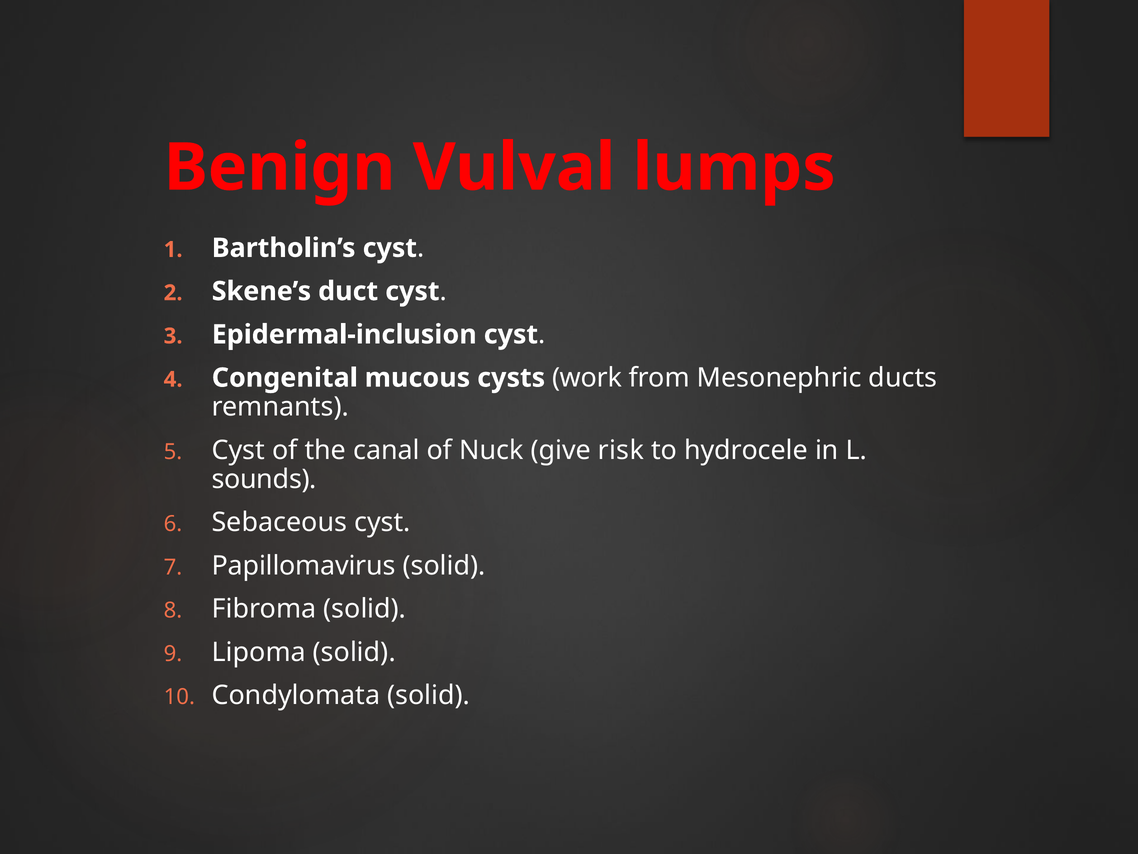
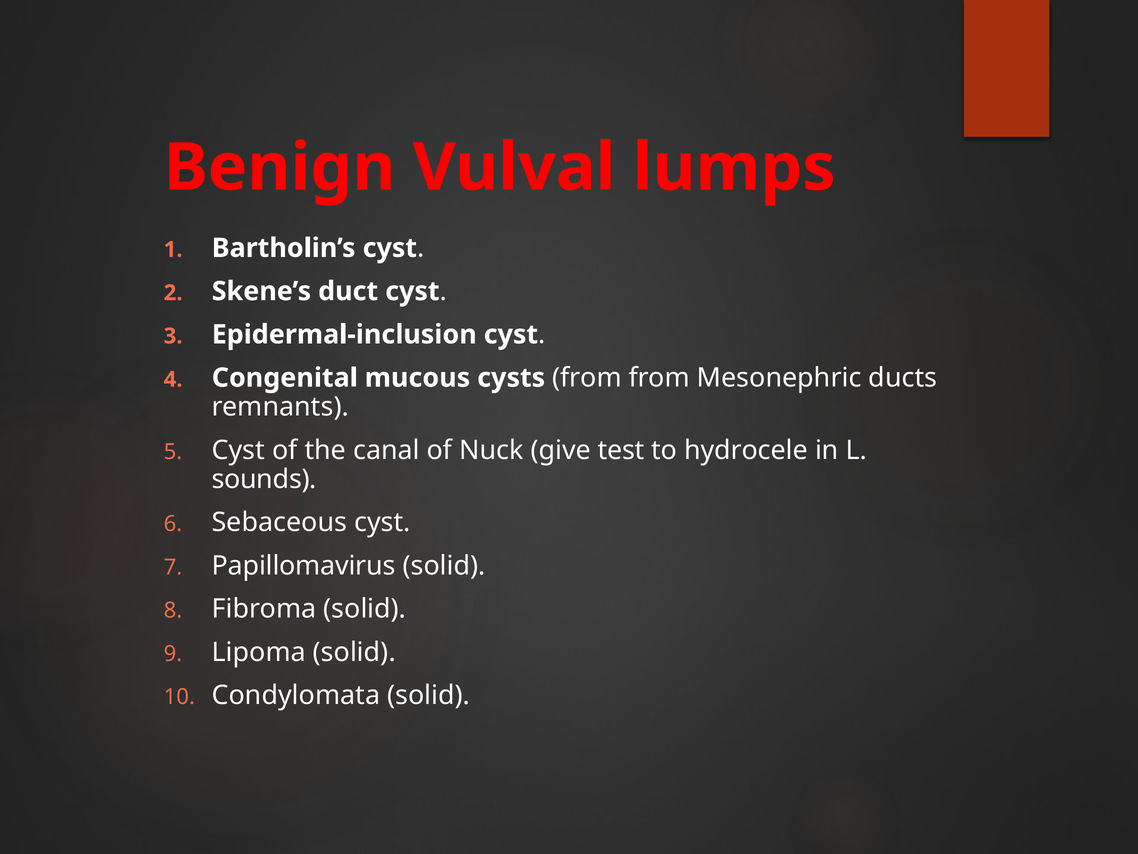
cysts work: work -> from (587, 378)
risk: risk -> test (621, 450)
